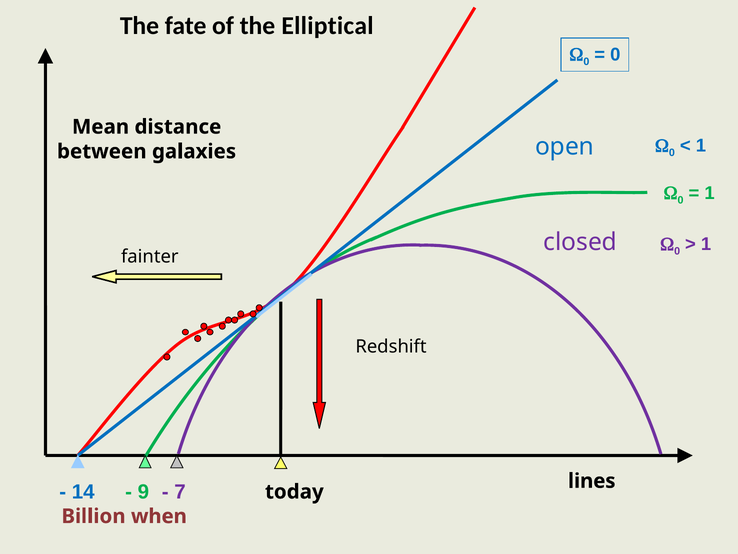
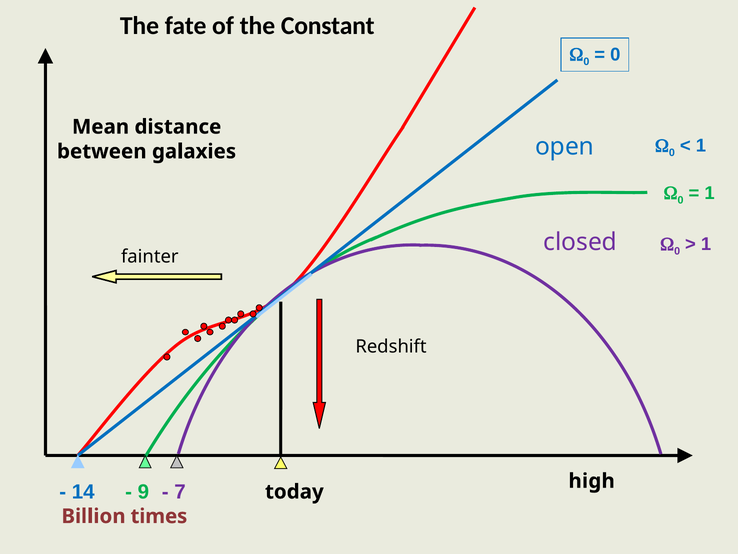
Elliptical: Elliptical -> Constant (328, 26)
lines: lines -> high (592, 481)
when: when -> times (159, 516)
